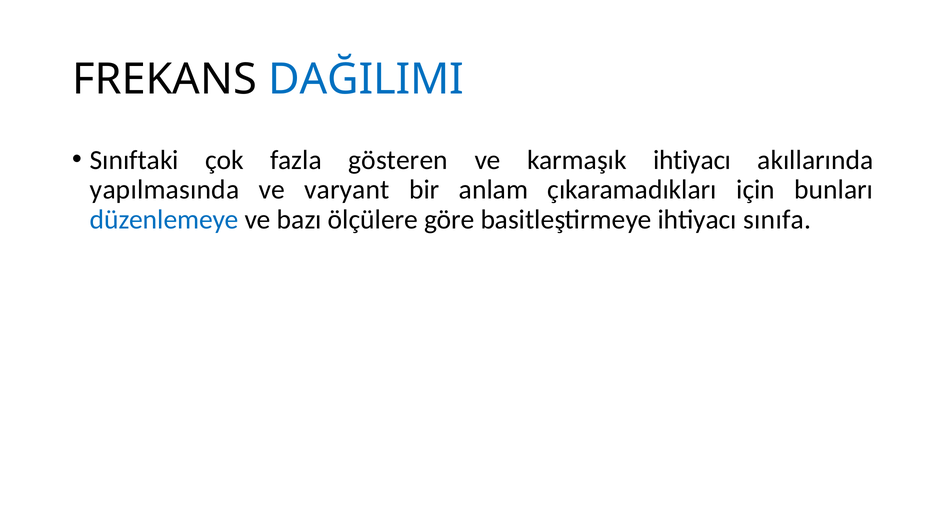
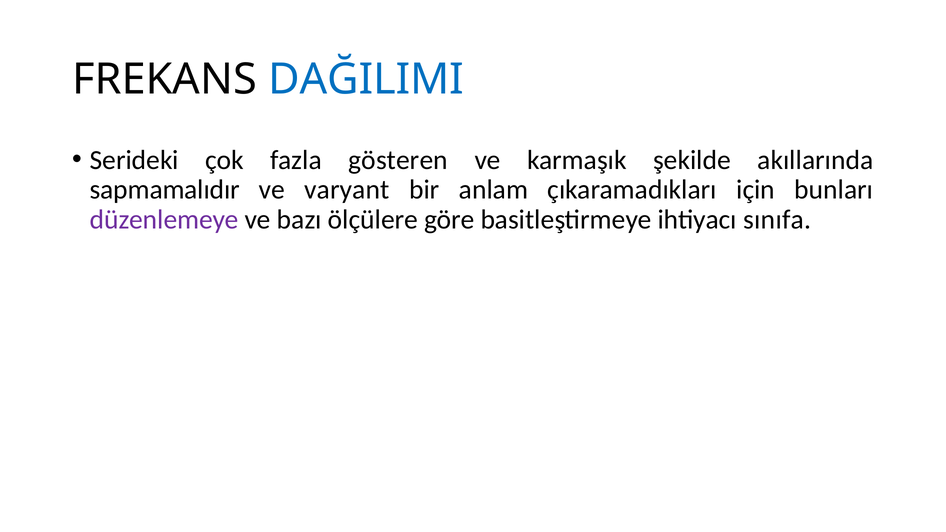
Sınıftaki: Sınıftaki -> Serideki (134, 160)
karmaşık ihtiyacı: ihtiyacı -> şekilde (692, 160)
yapılmasında: yapılmasında -> sapmamalıdır (165, 190)
düzenlemeye colour: blue -> purple (164, 220)
